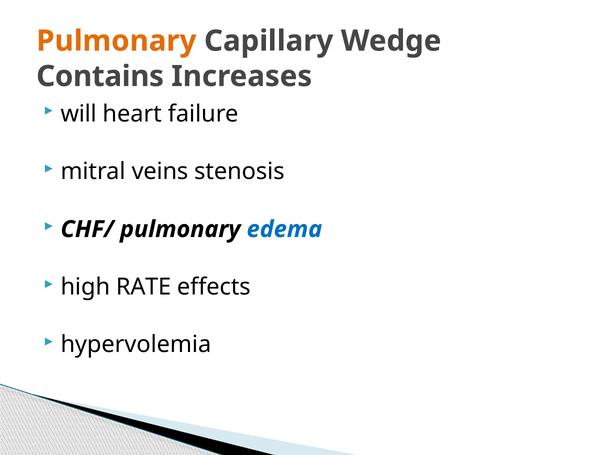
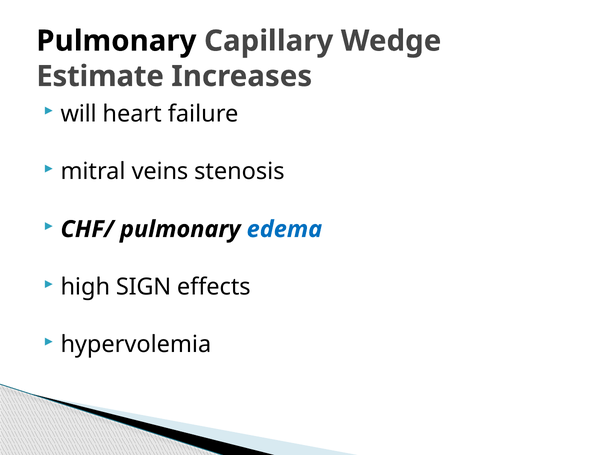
Pulmonary colour: orange -> black (116, 41)
Contains: Contains -> Estimate (100, 76)
RATE: RATE -> SIGN (144, 287)
